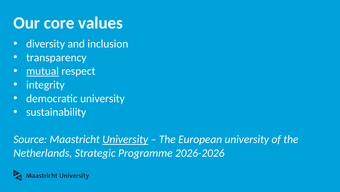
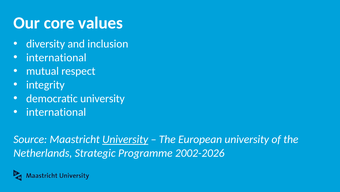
transparency: transparency -> international (56, 57)
mutual underline: present -> none (43, 71)
sustainability: sustainability -> international (56, 112)
2026-2026: 2026-2026 -> 2002-2026 (200, 153)
